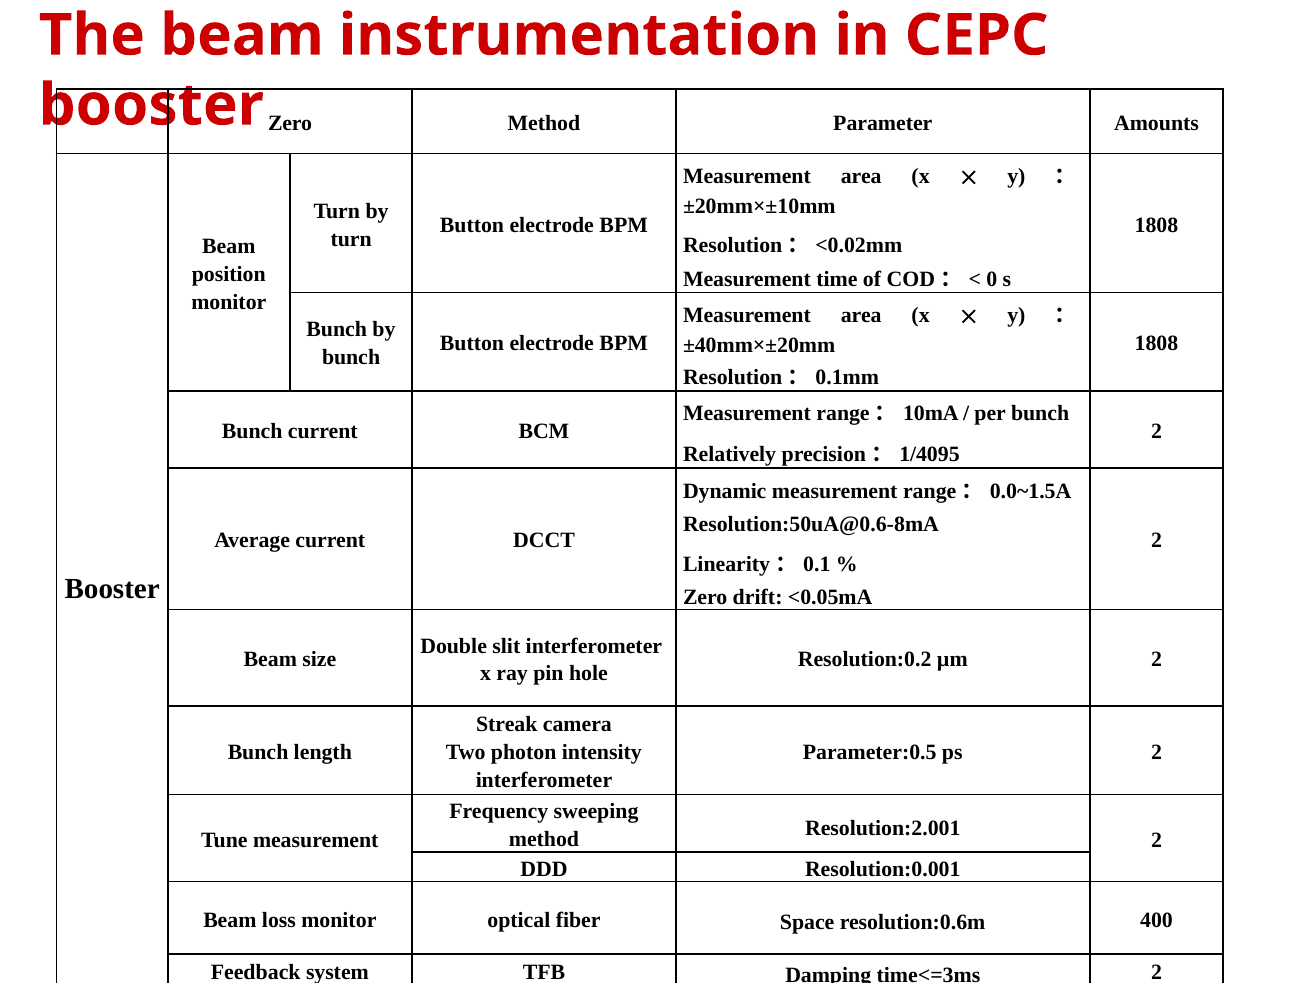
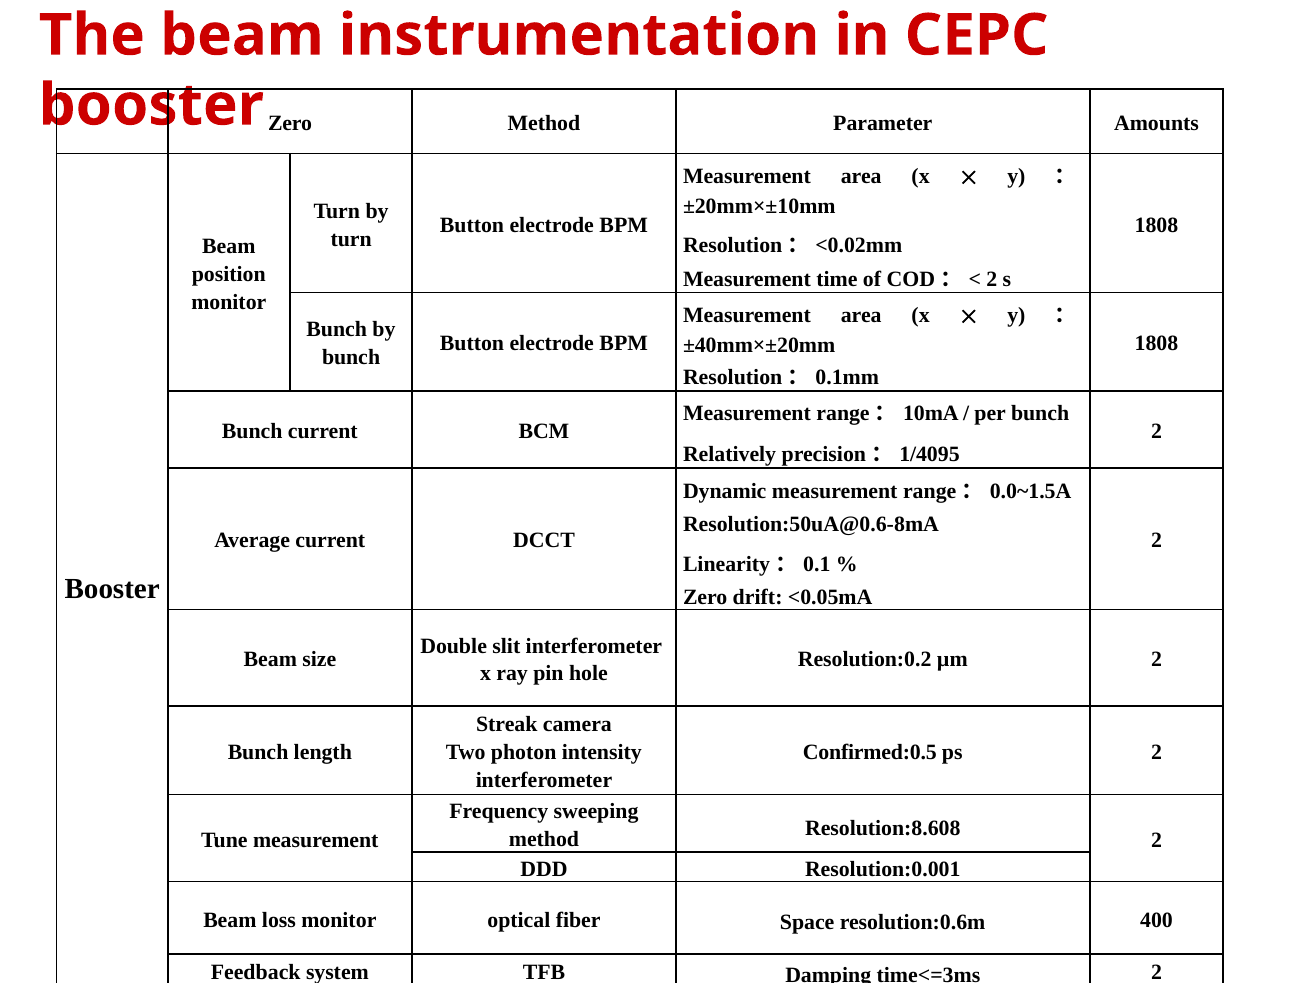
0: 0 -> 2 (992, 279)
Parameter:0.5: Parameter:0.5 -> Confirmed:0.5 (870, 753)
Resolution:2.001: Resolution:2.001 -> Resolution:8.608 (883, 828)
